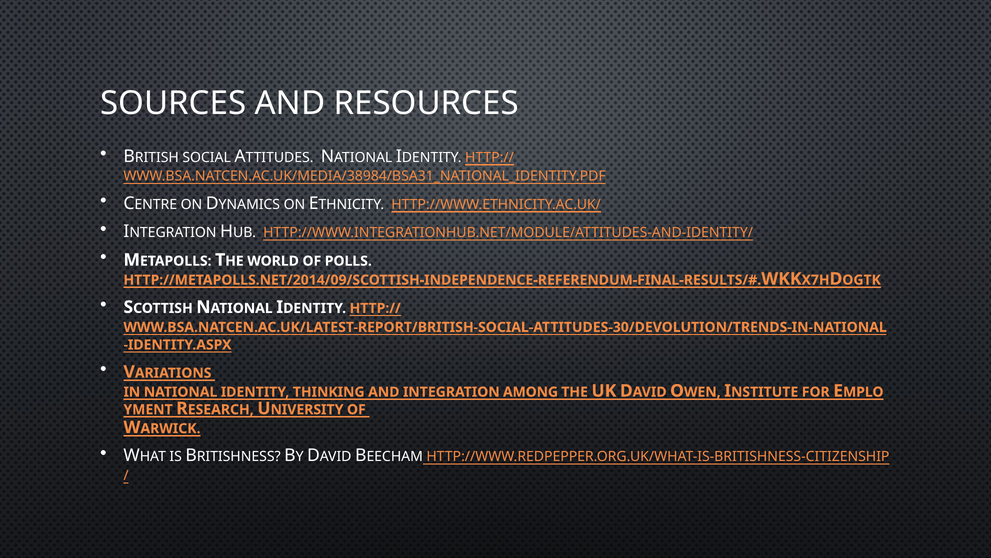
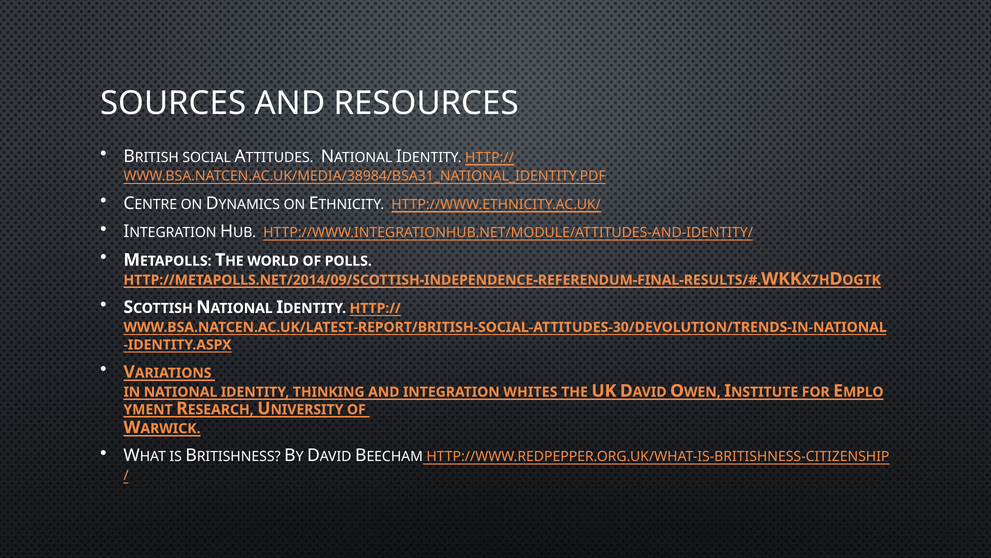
AMONG: AMONG -> WHITES (530, 392)
